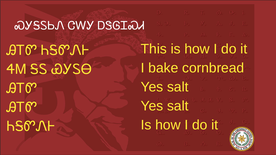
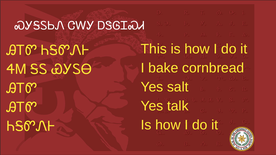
salt: salt -> talk (178, 106)
